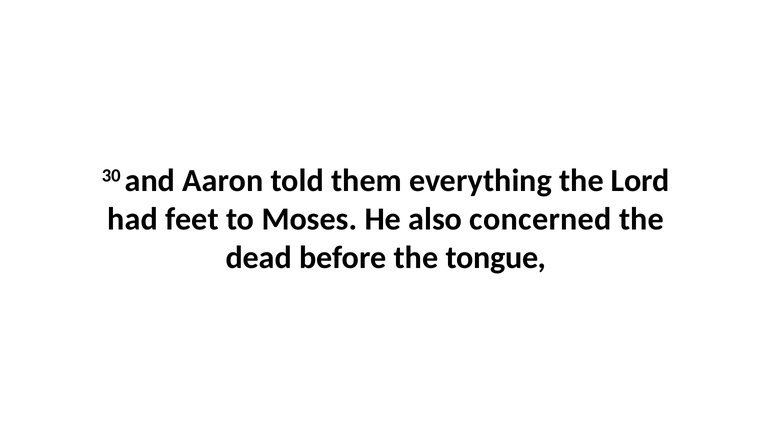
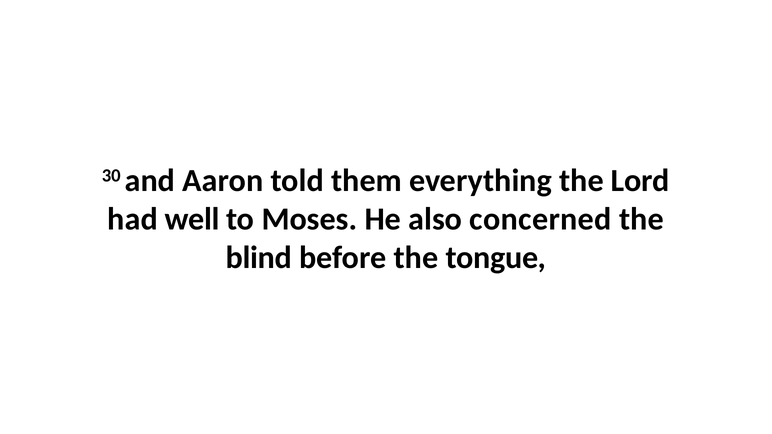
feet: feet -> well (192, 219)
dead: dead -> blind (259, 258)
